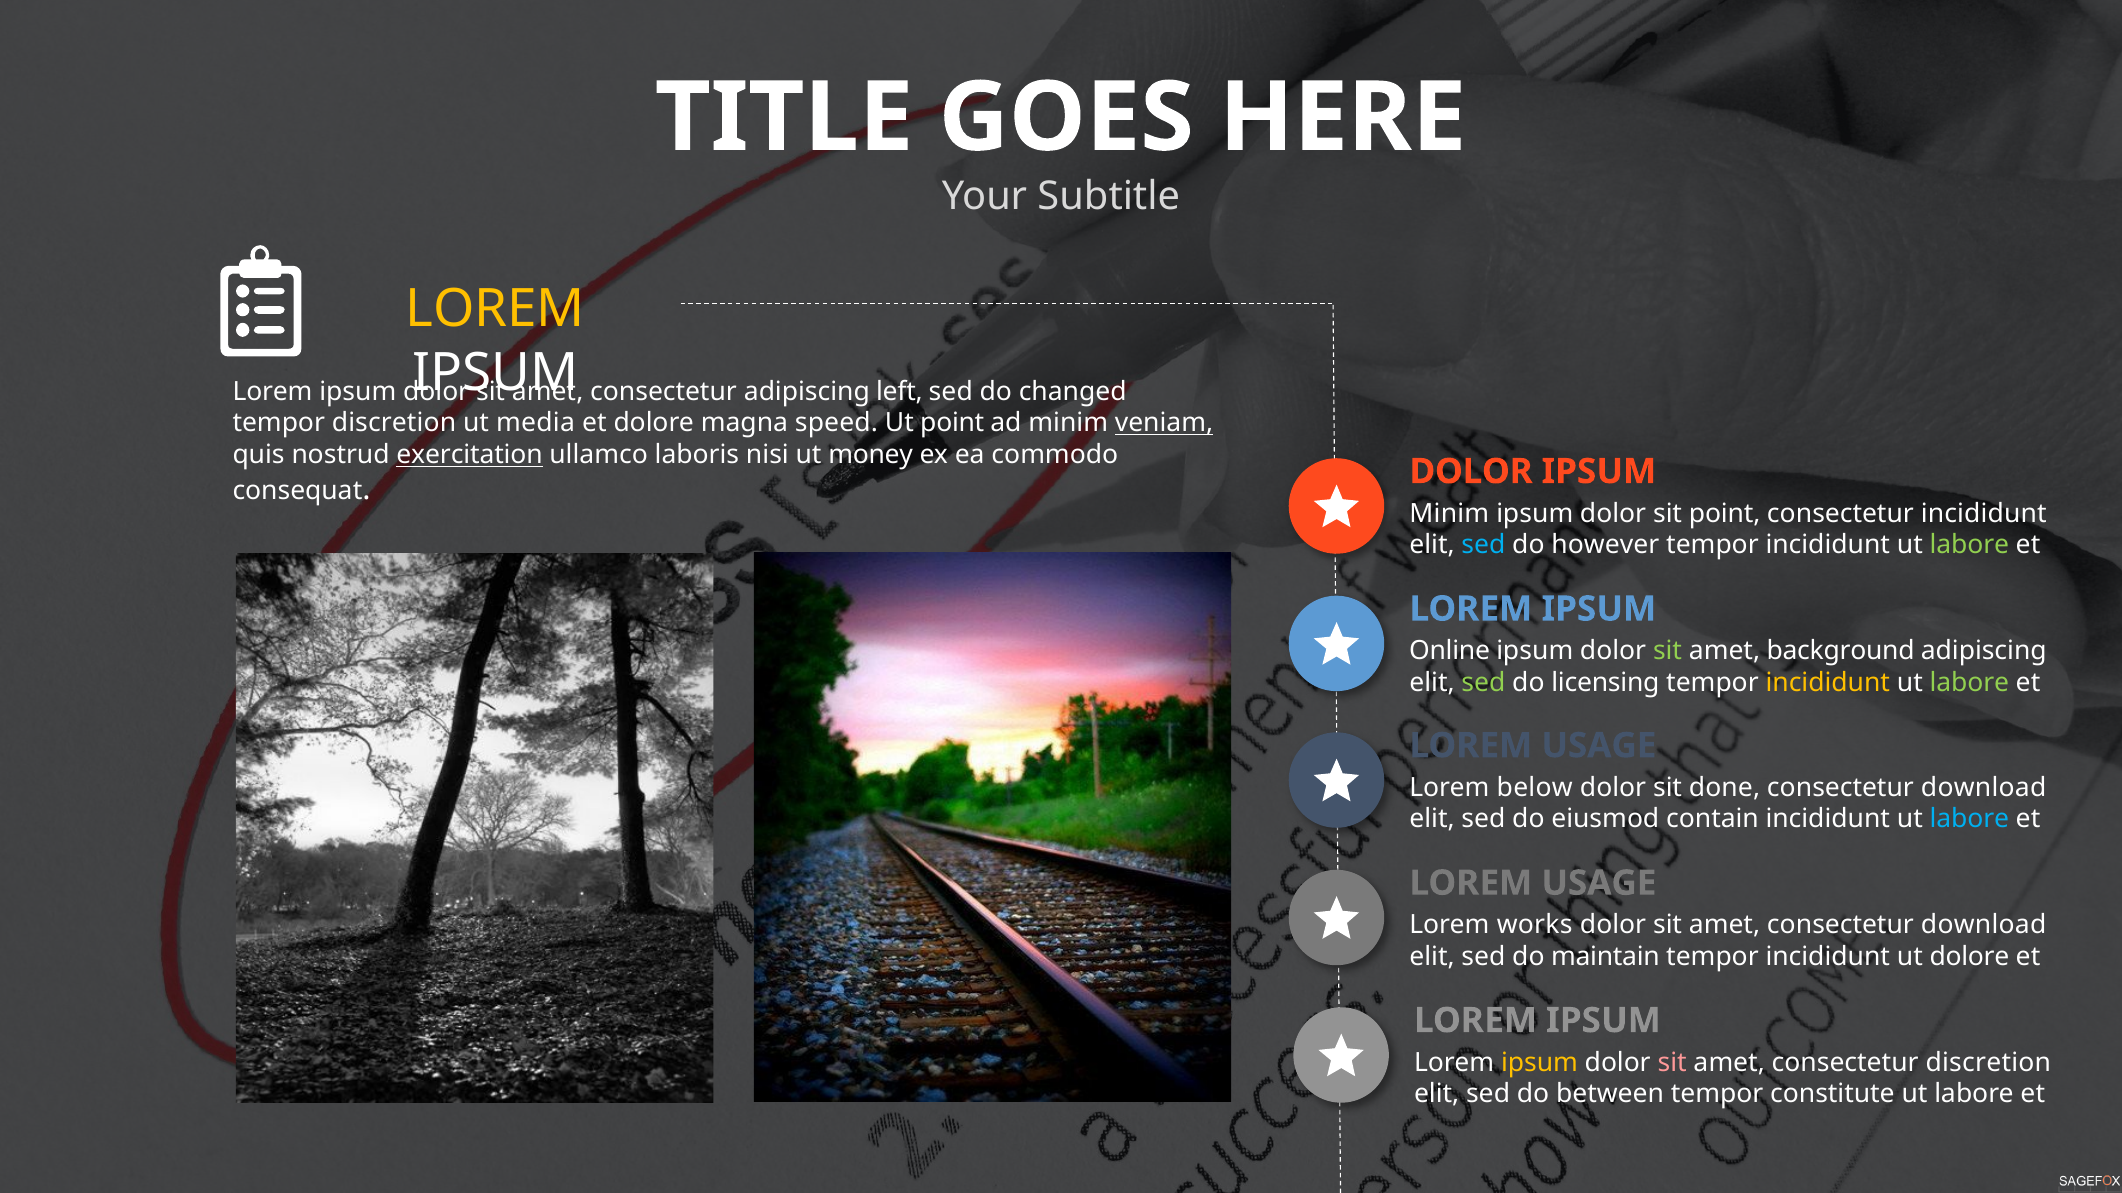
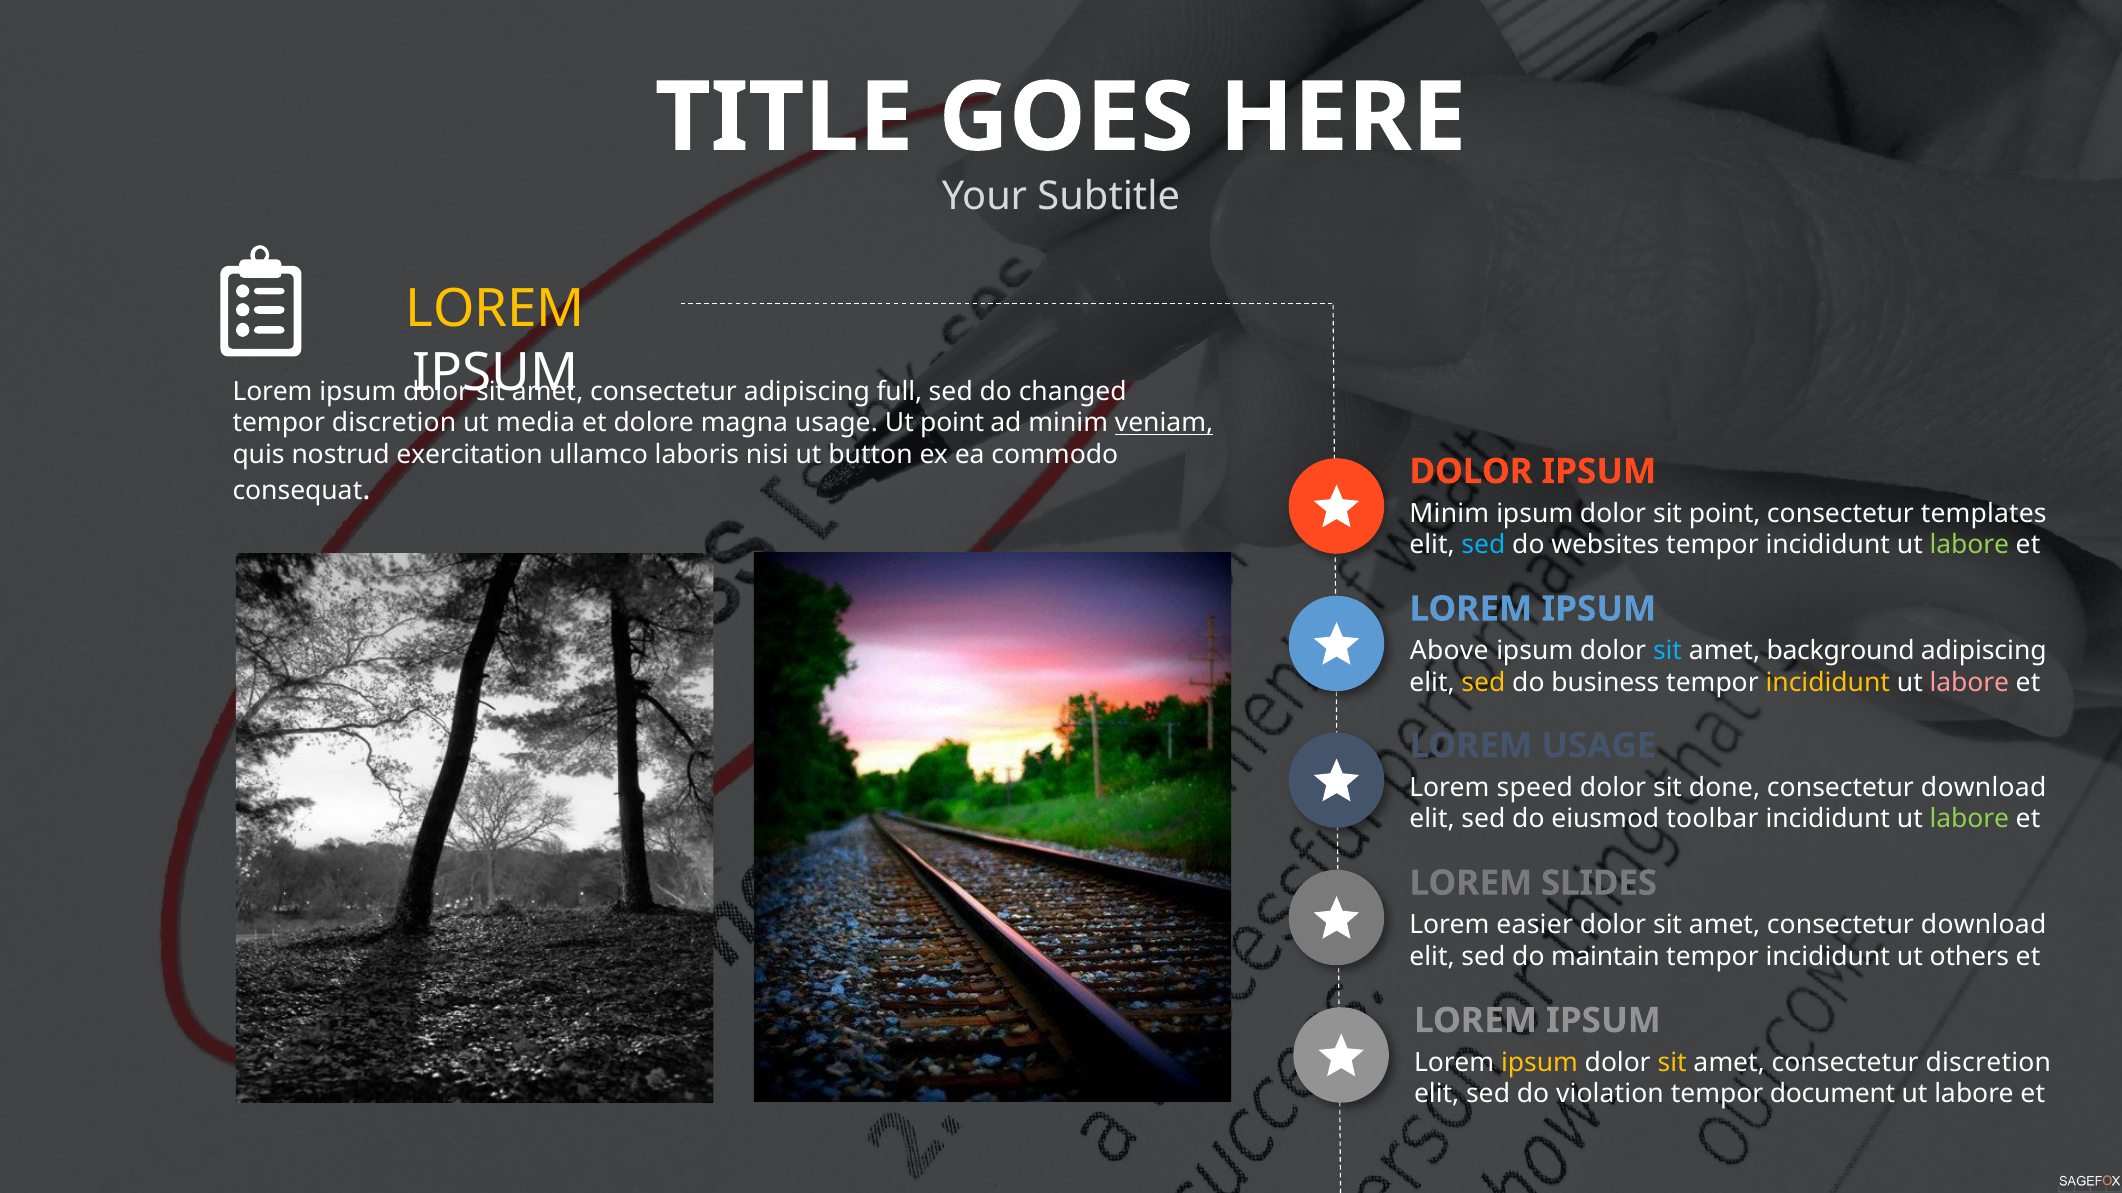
left: left -> full (899, 392)
magna speed: speed -> usage (836, 423)
exercitation underline: present -> none (470, 455)
money: money -> button (870, 455)
consectetur incididunt: incididunt -> templates (1984, 514)
however: however -> websites (1605, 545)
Online: Online -> Above (1449, 651)
sit colour: light green -> light blue (1668, 651)
sed colour: light green -> yellow (1483, 683)
licensing: licensing -> business (1605, 683)
labore colour: light green -> pink (1969, 683)
below: below -> speed (1535, 788)
contain: contain -> toolbar (1712, 820)
labore colour: light blue -> light green (1969, 820)
USAGE: USAGE -> SLIDES (1599, 884)
works: works -> easier (1535, 925)
ut dolore: dolore -> others (1969, 957)
sit colour: pink -> yellow (1672, 1063)
between: between -> violation (1610, 1095)
constitute: constitute -> document (1833, 1095)
